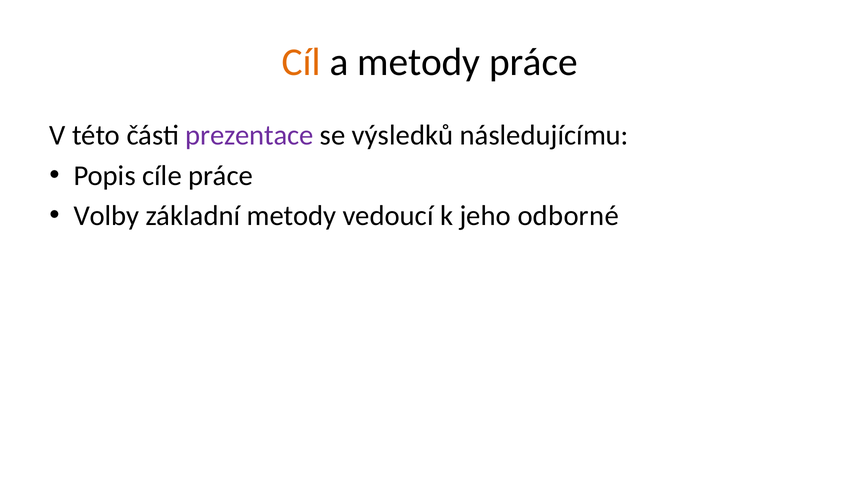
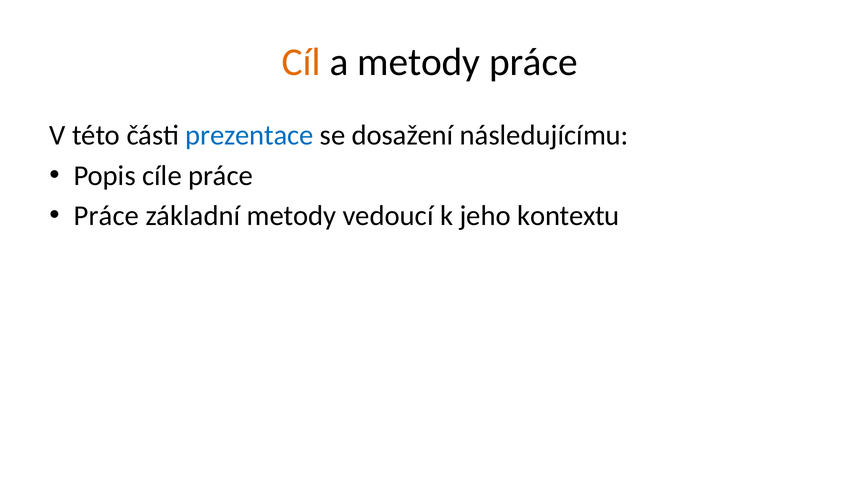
prezentace colour: purple -> blue (249, 135)
výsledků: výsledků -> dosažení (403, 135)
Volby: Volby -> Práce (106, 216)
odborné: odborné -> kontextu (568, 216)
